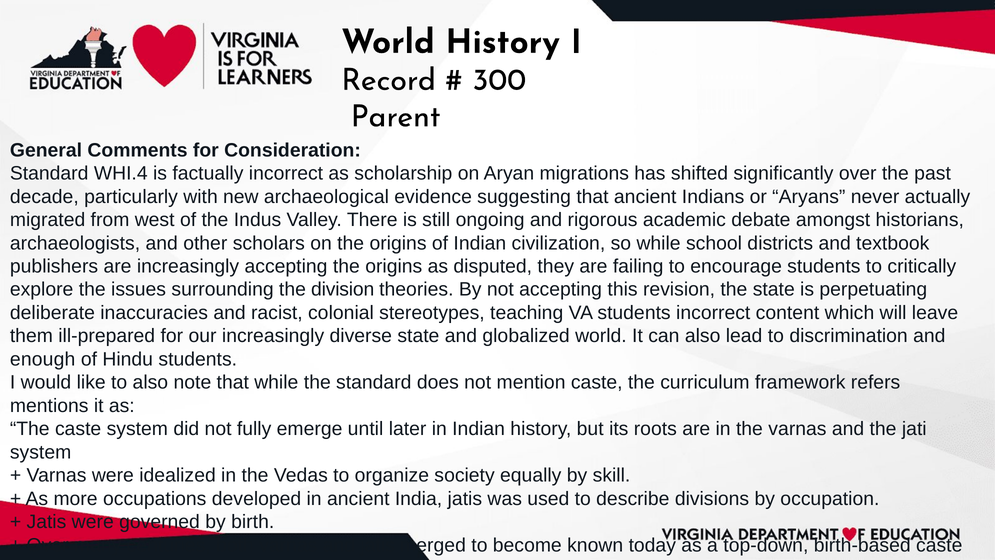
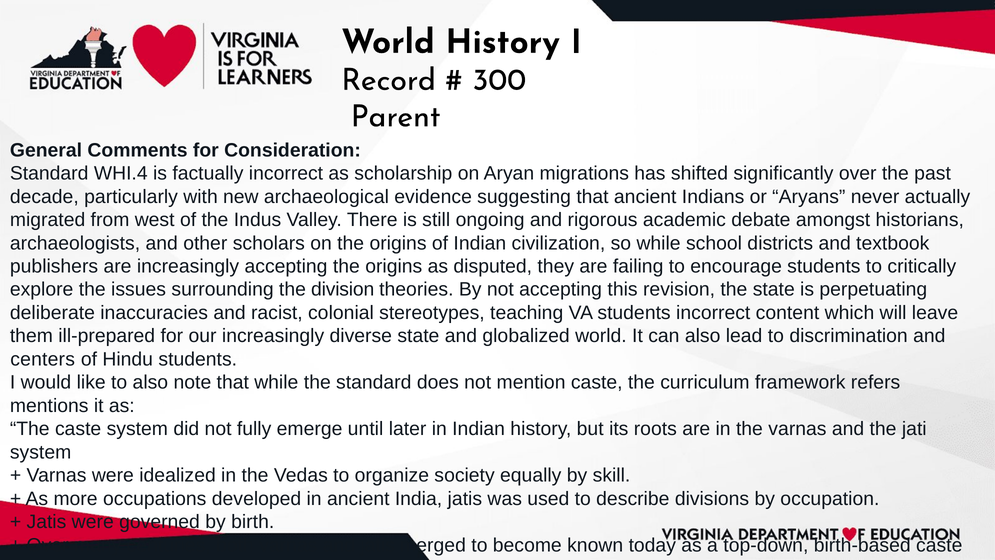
enough: enough -> centers (43, 359)
